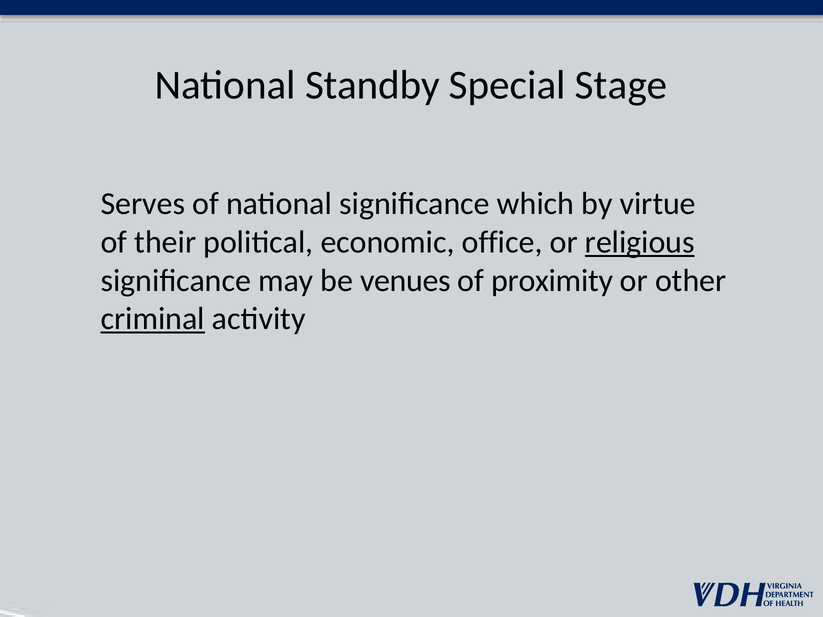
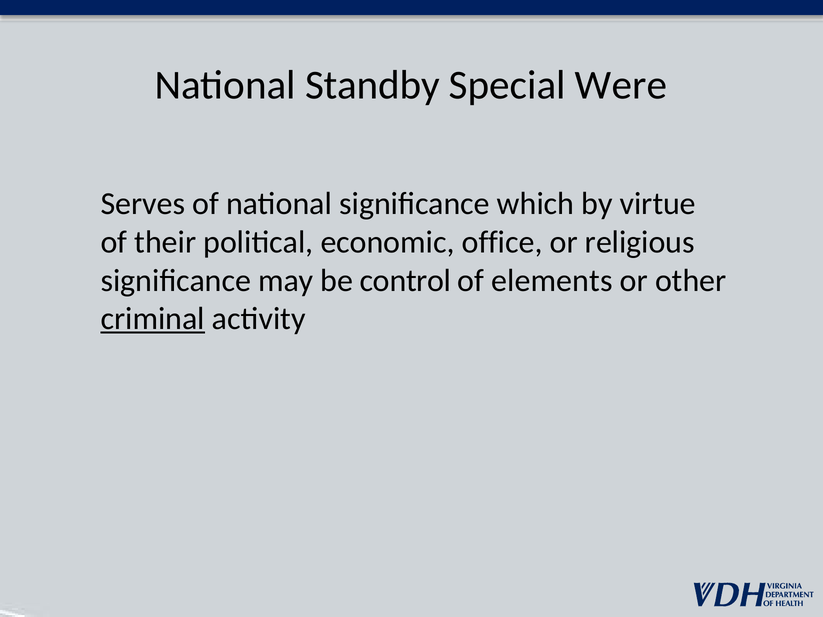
Stage: Stage -> Were (621, 85)
religious underline: present -> none (640, 242)
venues: venues -> control (405, 281)
proximity: proximity -> elements (552, 281)
